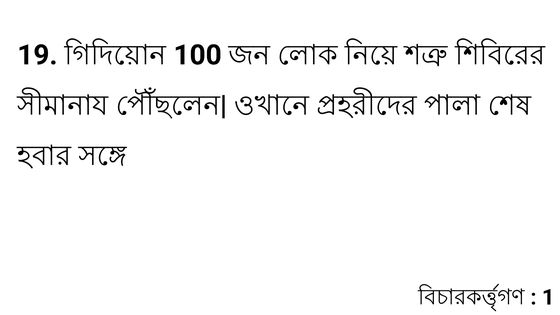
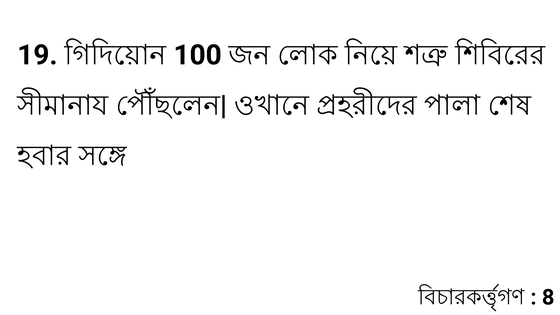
1: 1 -> 8 (548, 297)
